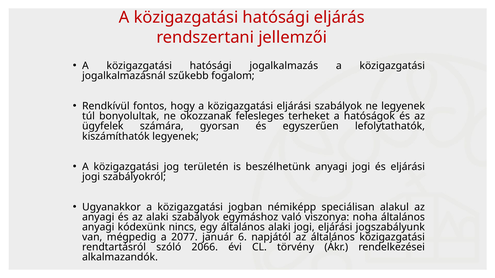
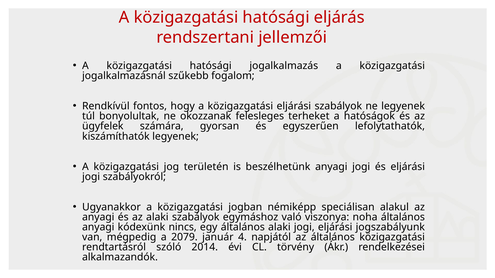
2077: 2077 -> 2079 (184, 237)
6: 6 -> 4 (242, 237)
2066: 2066 -> 2014 (205, 247)
